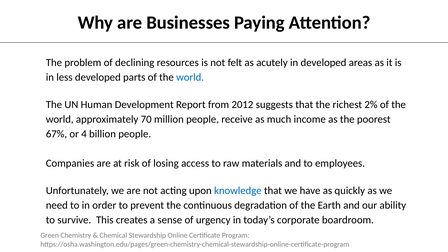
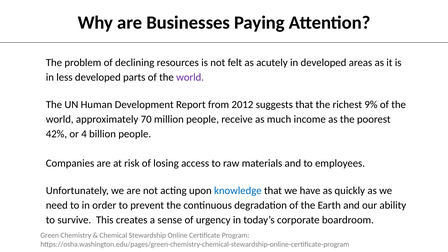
world colour: blue -> purple (190, 77)
2%: 2% -> 9% (371, 105)
67%: 67% -> 42% (56, 134)
